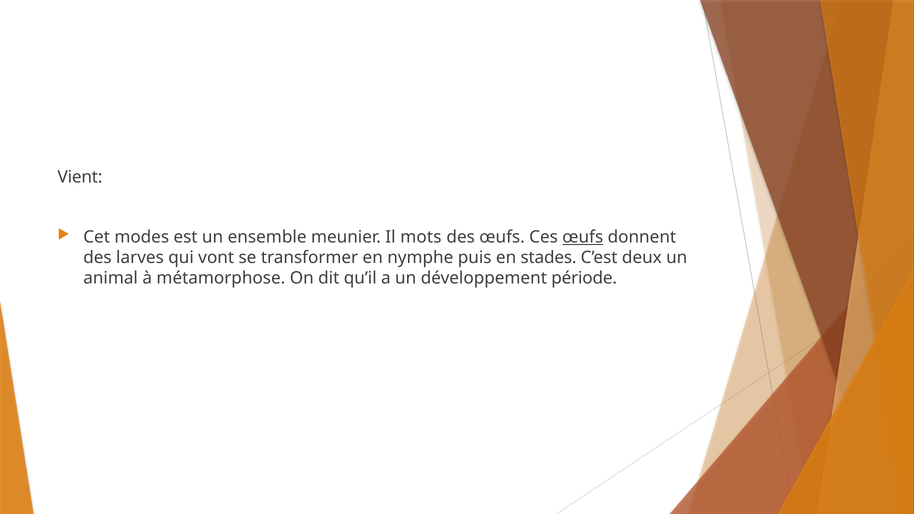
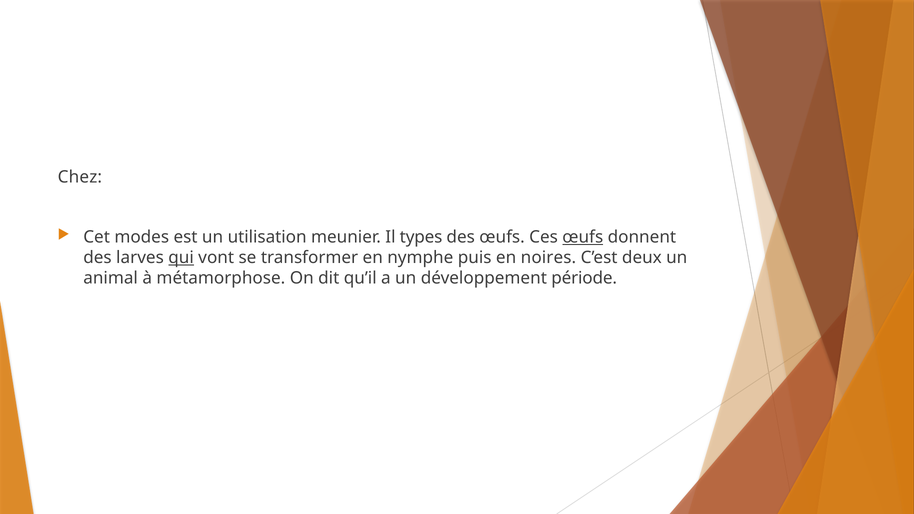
Vient: Vient -> Chez (80, 177)
ensemble: ensemble -> utilisation (267, 237)
mots: mots -> types (421, 237)
qui underline: none -> present (181, 258)
stades: stades -> noires (548, 258)
